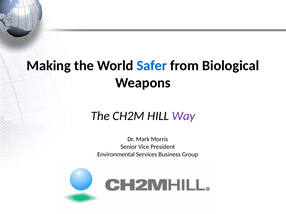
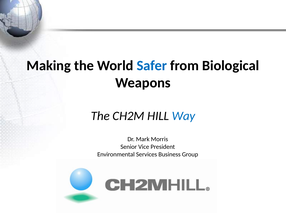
Way colour: purple -> blue (184, 116)
